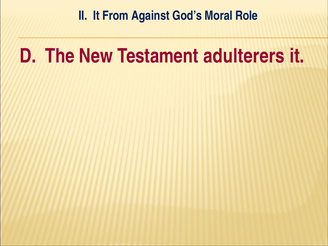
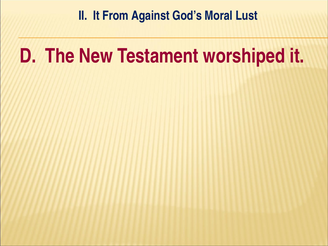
Role: Role -> Lust (247, 16)
adulterers: adulterers -> worshiped (244, 56)
